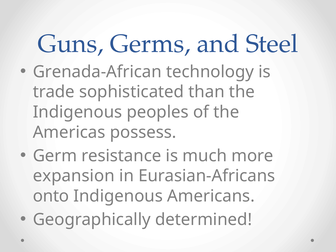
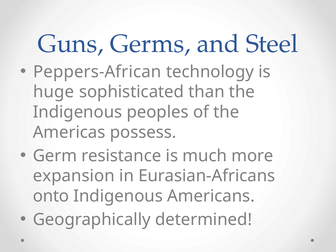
Grenada-African: Grenada-African -> Peppers-African (97, 72)
trade: trade -> huge (54, 92)
